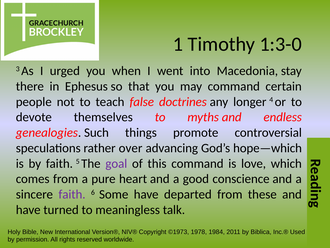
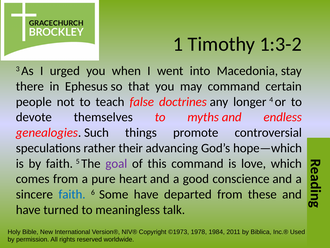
1:3-0: 1:3-0 -> 1:3-2 (281, 44)
over: over -> their (131, 148)
faith colour: purple -> blue (72, 194)
